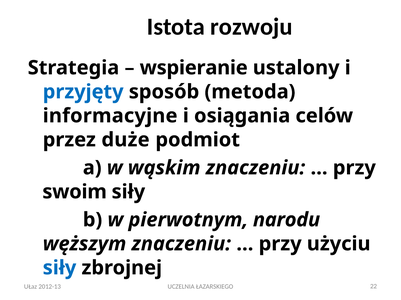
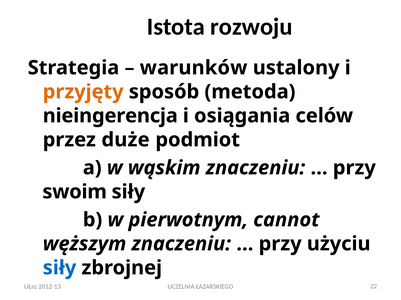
wspieranie: wspieranie -> warunków (194, 68)
przyjęty colour: blue -> orange (83, 92)
informacyjne: informacyjne -> nieingerencja (110, 116)
narodu: narodu -> cannot (286, 220)
